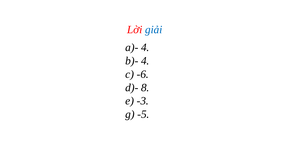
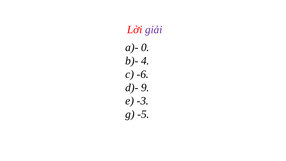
giải colour: blue -> purple (154, 30)
a)- 4: 4 -> 0 (145, 47)
8: 8 -> 9 (145, 87)
